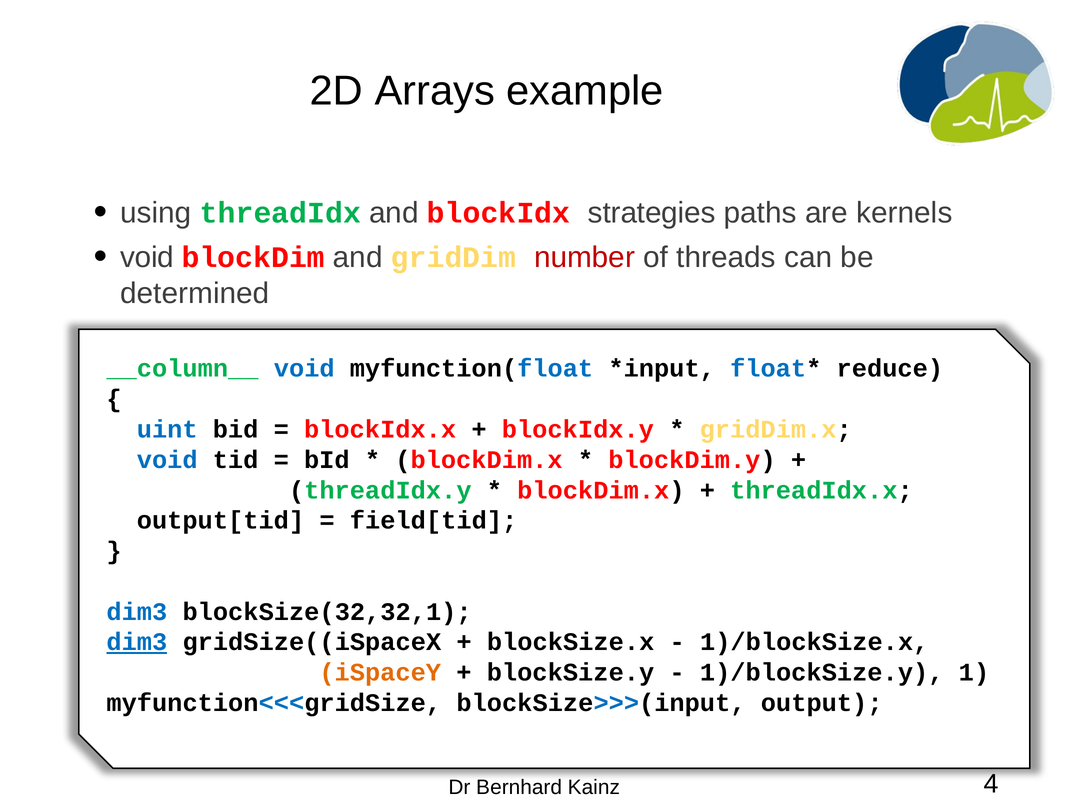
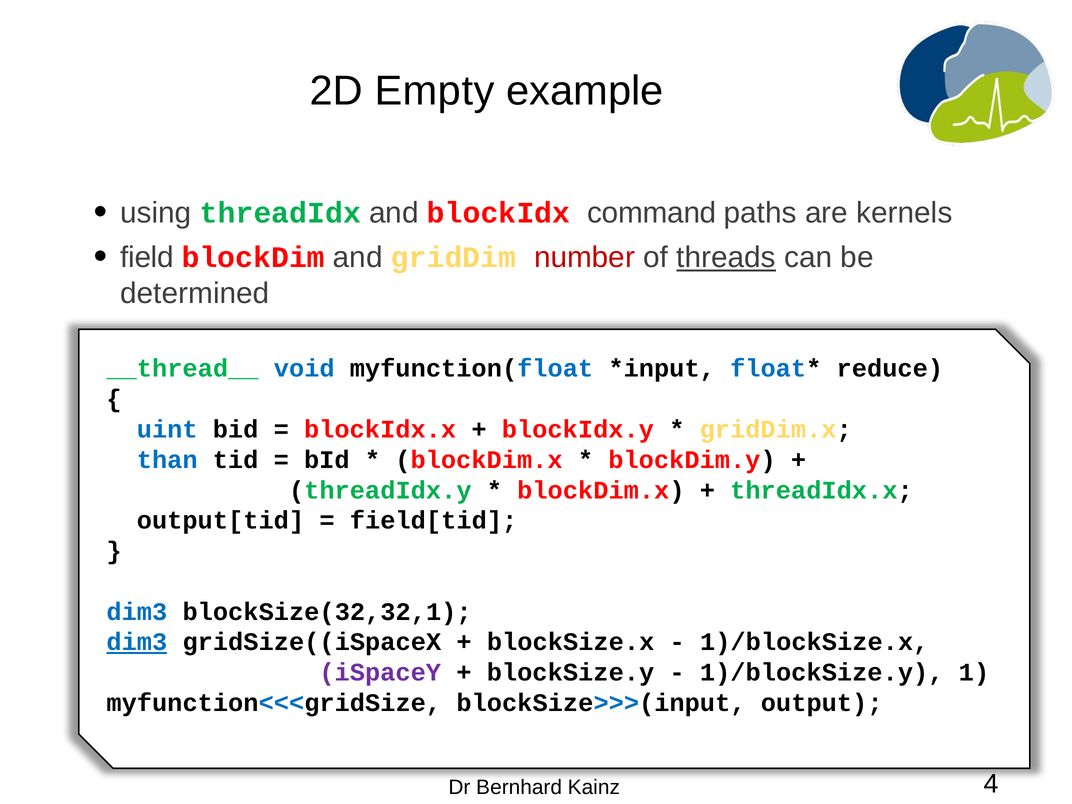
Arrays: Arrays -> Empty (435, 91)
strategies: strategies -> command (652, 213)
void: void -> field (147, 258)
threads underline: none -> present (726, 258)
__column__: __column__ -> __thread__ (182, 369)
void: void -> than (167, 460)
iSpaceY colour: orange -> purple (380, 672)
